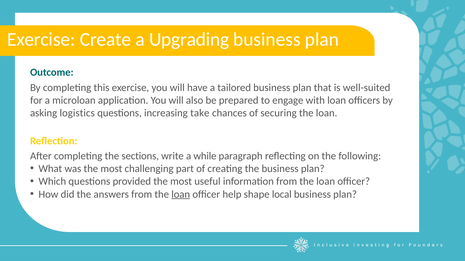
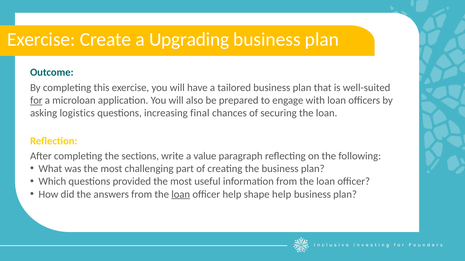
for underline: none -> present (36, 101)
take: take -> final (200, 113)
while: while -> value (205, 156)
shape local: local -> help (282, 195)
